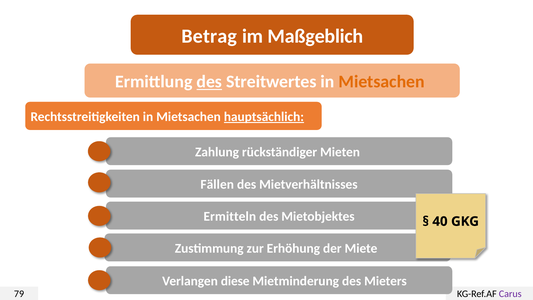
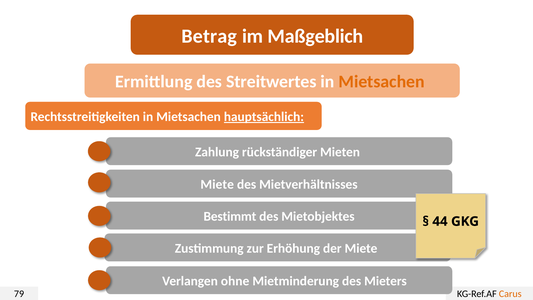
des underline: present -> none (209, 82)
Fällen: Fällen -> Miete (217, 184)
Ermitteln: Ermitteln -> Bestimmt (230, 216)
40: 40 -> 44 (440, 221)
diese: diese -> ohne (235, 281)
Carus colour: purple -> orange (510, 294)
